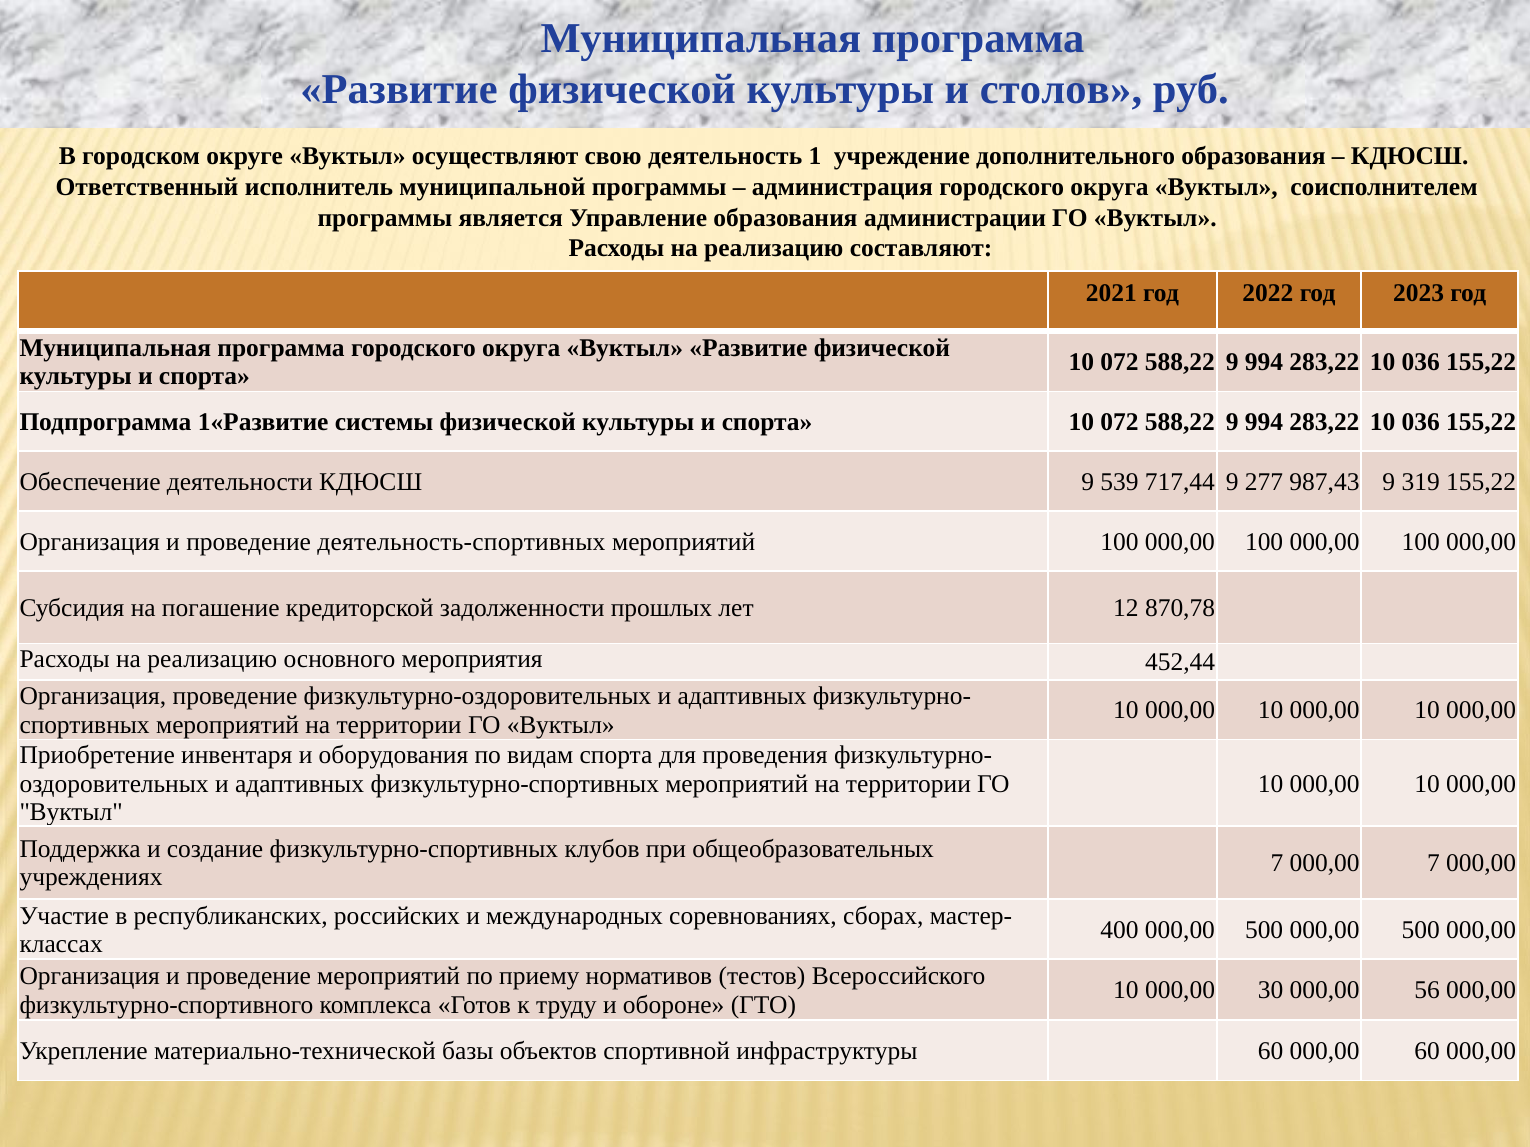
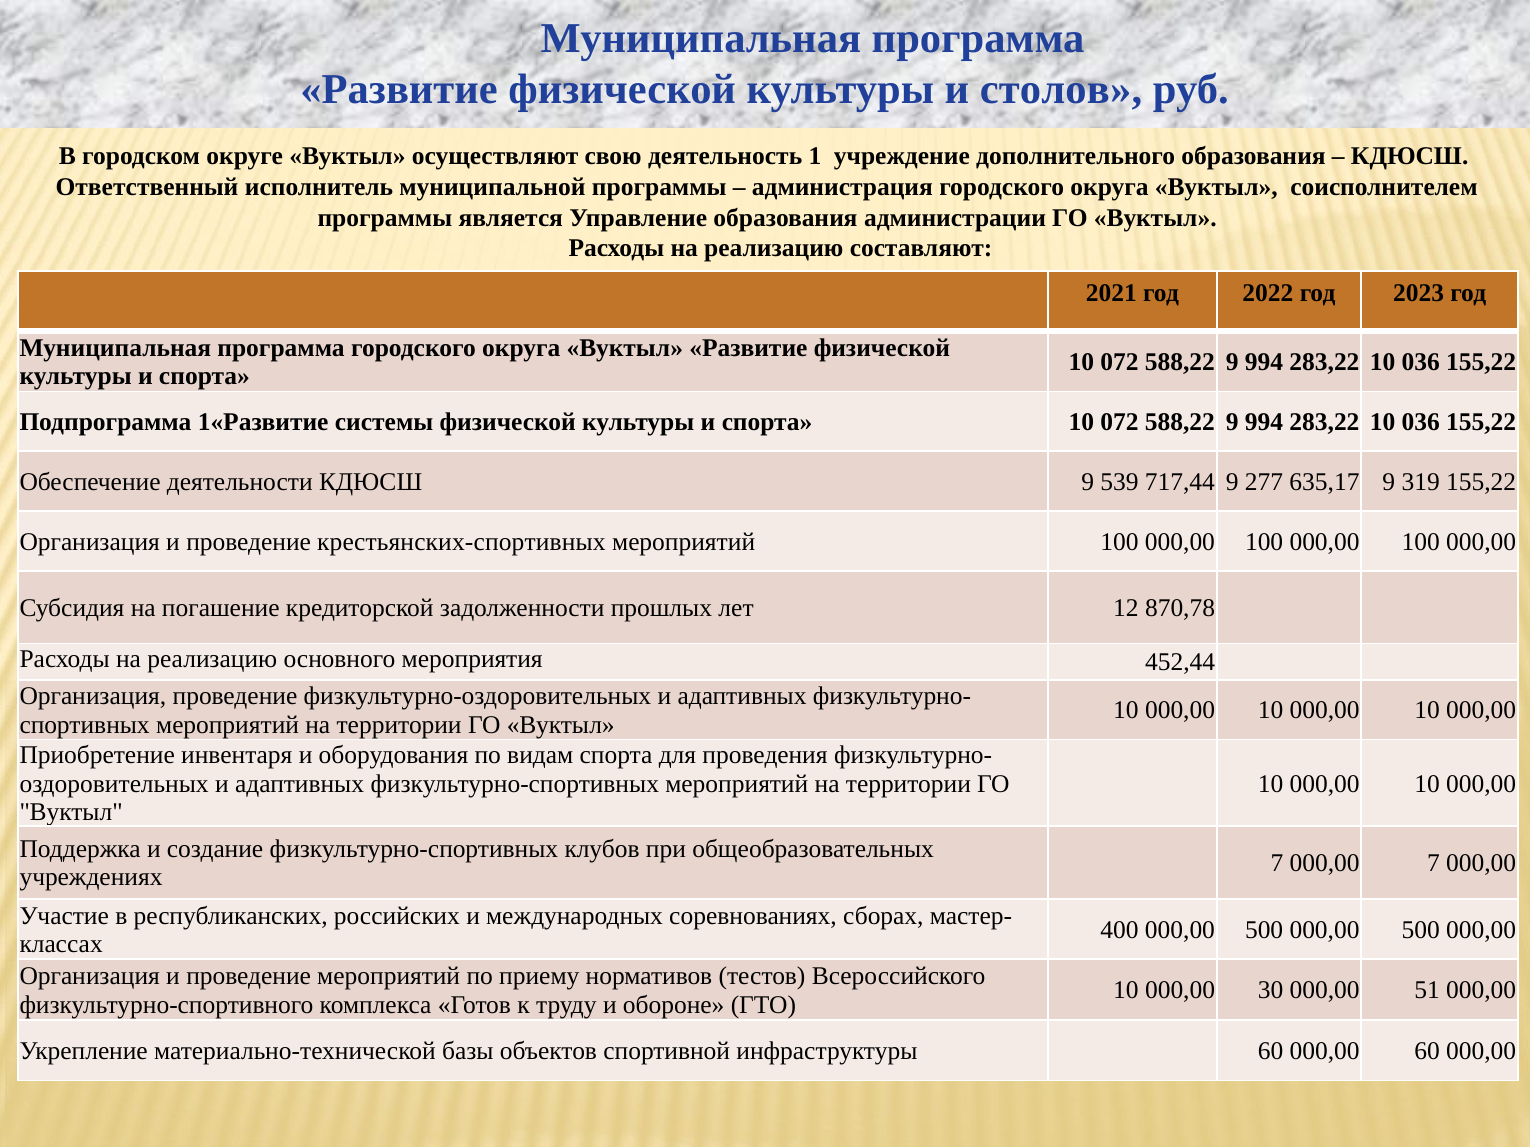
987,43: 987,43 -> 635,17 (1324, 482)
деятельность-спортивных: деятельность-спортивных -> крестьянских-спортивных (461, 542)
56: 56 -> 51 (1427, 991)
